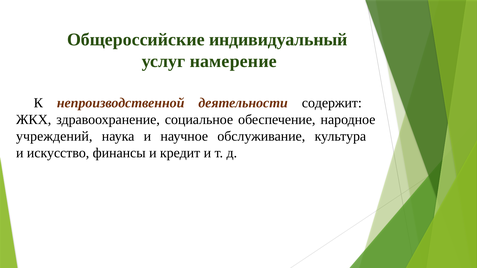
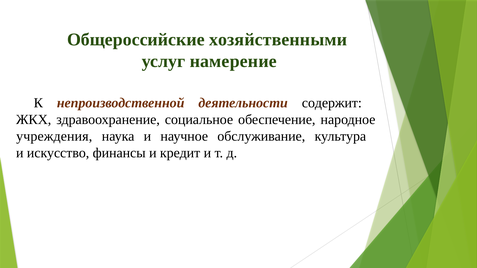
индивидуальный: индивидуальный -> хозяйственными (278, 40)
учреждений: учреждений -> учреждения (54, 136)
